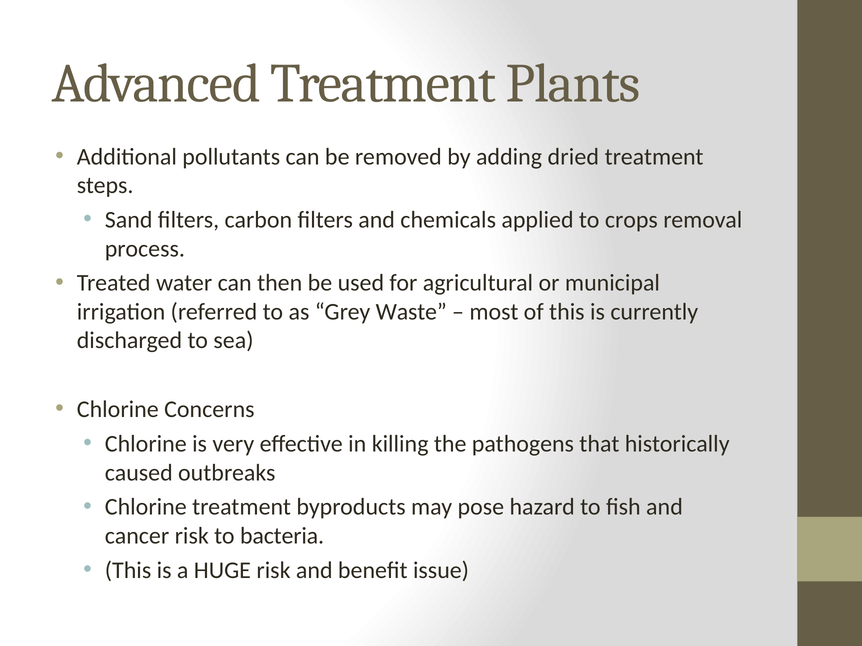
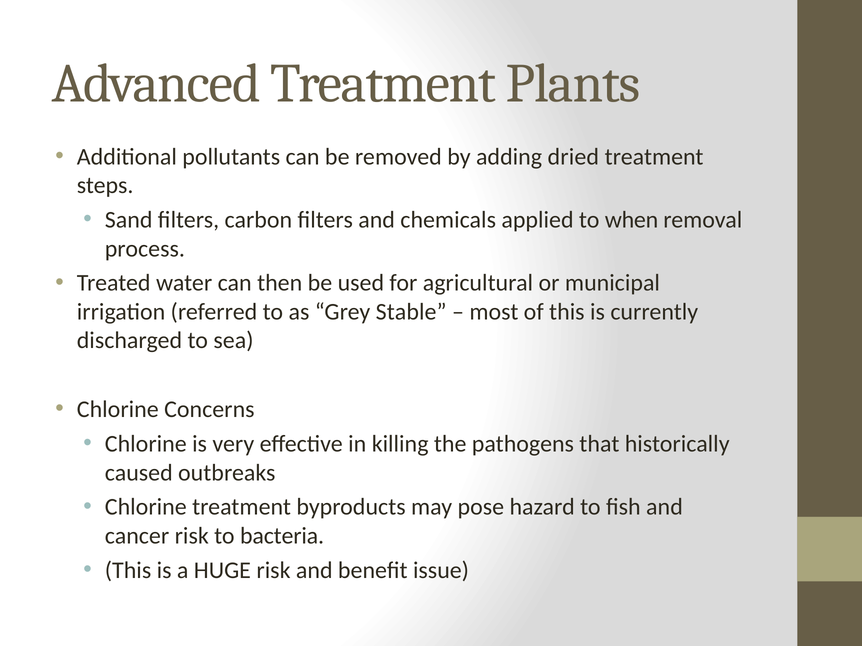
crops: crops -> when (632, 220)
Waste: Waste -> Stable (411, 312)
